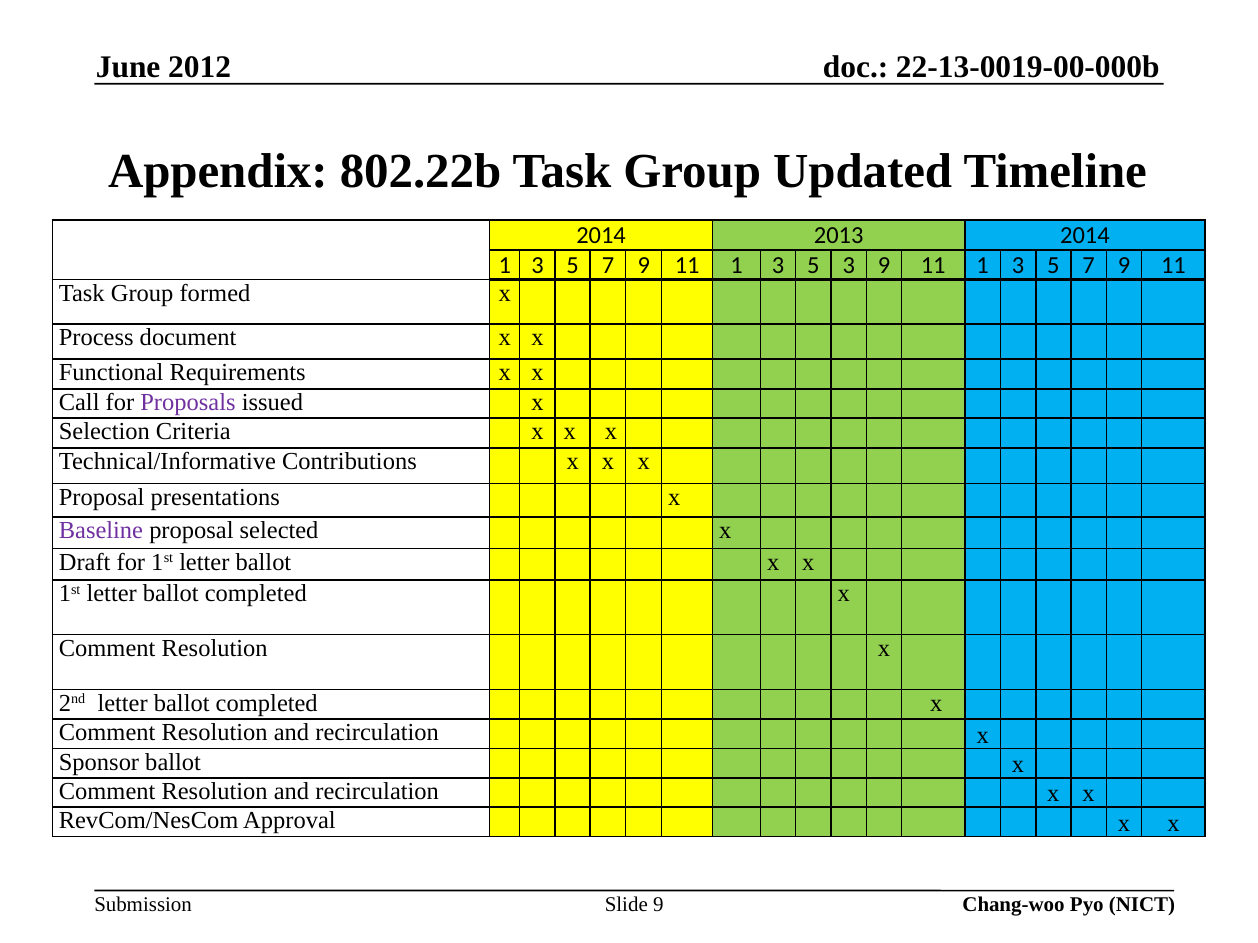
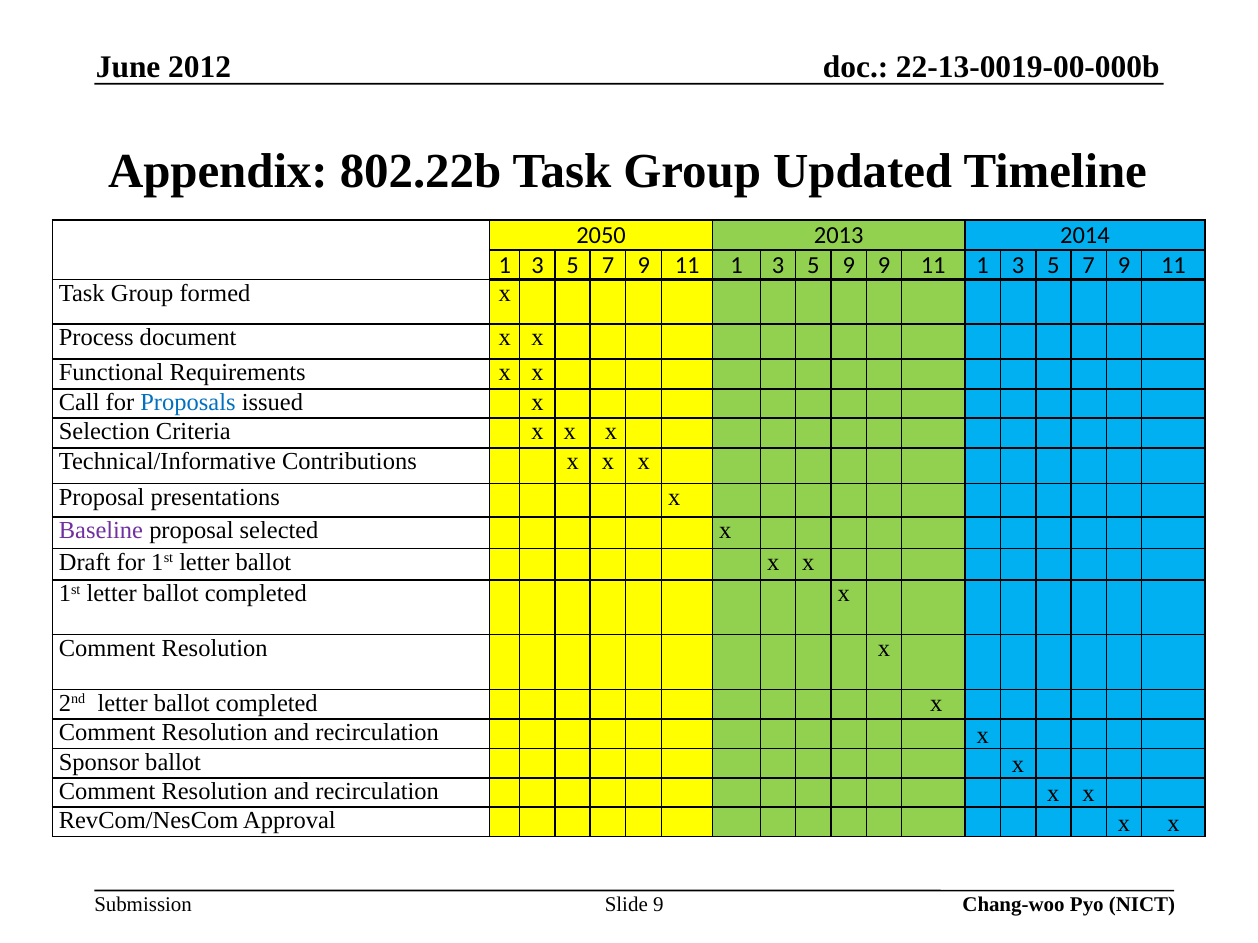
2014: 2014 -> 2050 (601, 235)
5 3: 3 -> 9 (849, 265)
Proposals colour: purple -> blue (188, 403)
